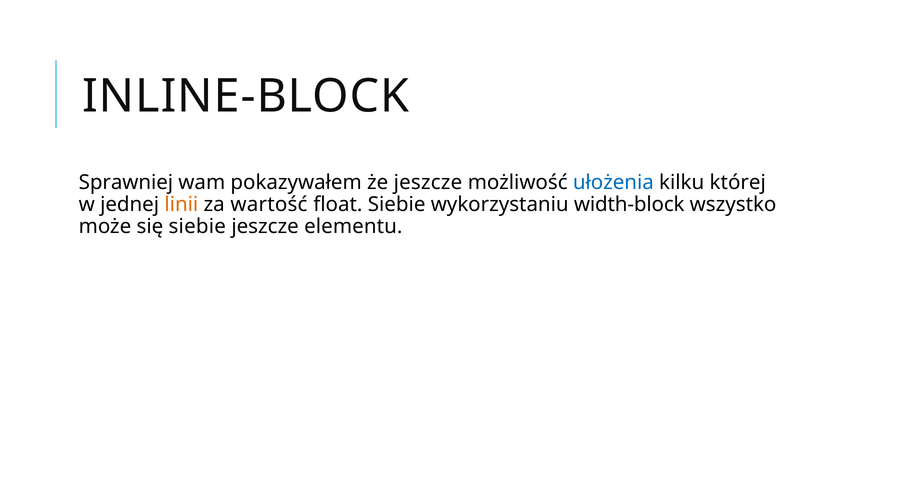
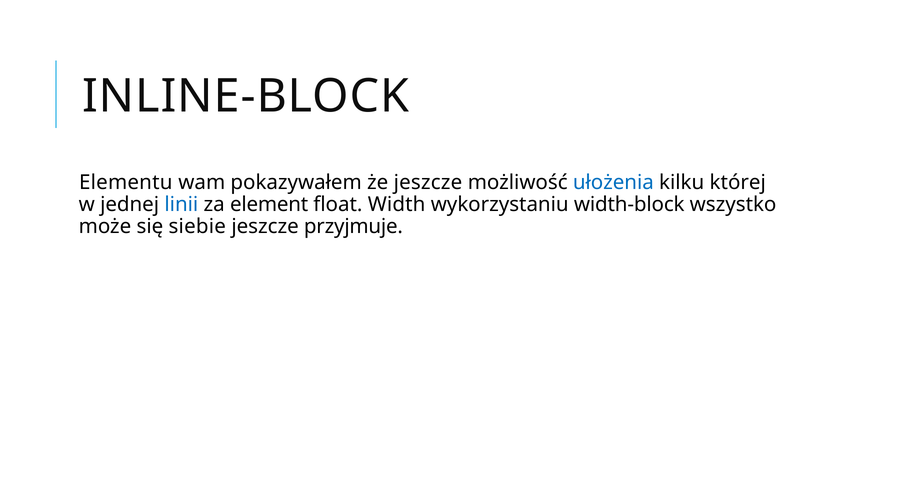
Sprawniej: Sprawniej -> Elementu (126, 183)
linii colour: orange -> blue (181, 205)
wartość: wartość -> element (269, 205)
float Siebie: Siebie -> Width (397, 205)
elementu: elementu -> przyjmuje (353, 227)
